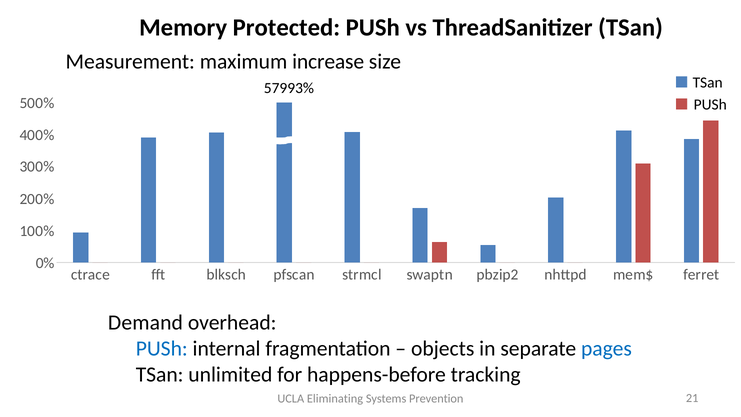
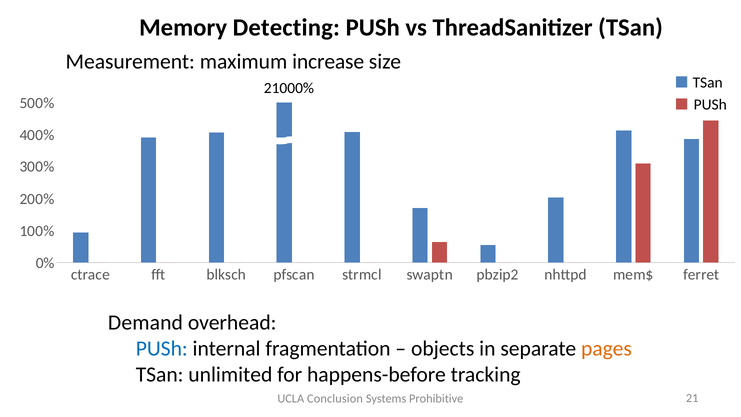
Protected: Protected -> Detecting (286, 28)
57993%: 57993% -> 21000% (289, 88)
pages colour: blue -> orange (606, 348)
Eliminating: Eliminating -> Conclusion (335, 398)
Prevention: Prevention -> Prohibitive (436, 398)
